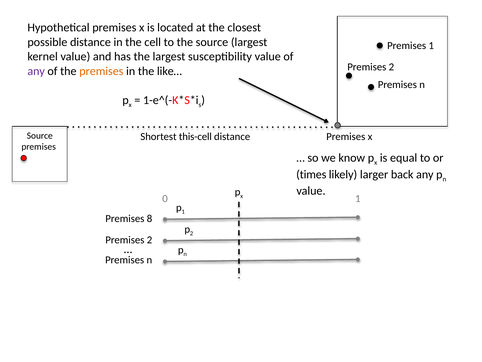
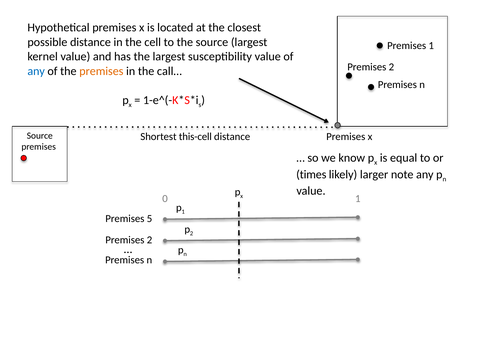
any colour: purple -> blue (36, 71)
like…: like… -> call… (169, 71)
back: back -> note (402, 174)
8: 8 -> 5 (150, 218)
